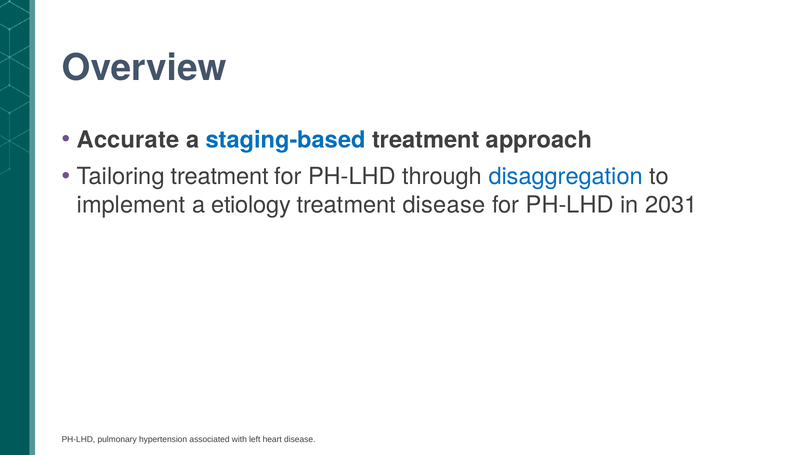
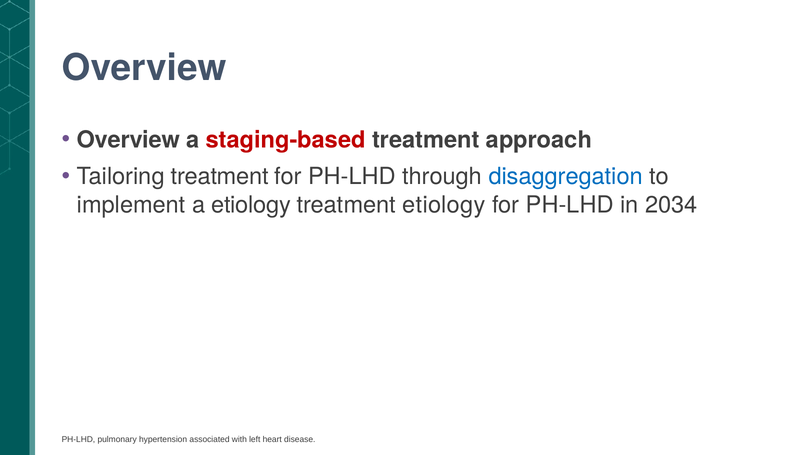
Accurate: Accurate -> Overview (128, 140)
staging-based colour: blue -> red (286, 140)
treatment disease: disease -> etiology (444, 205)
2031: 2031 -> 2034 (671, 205)
